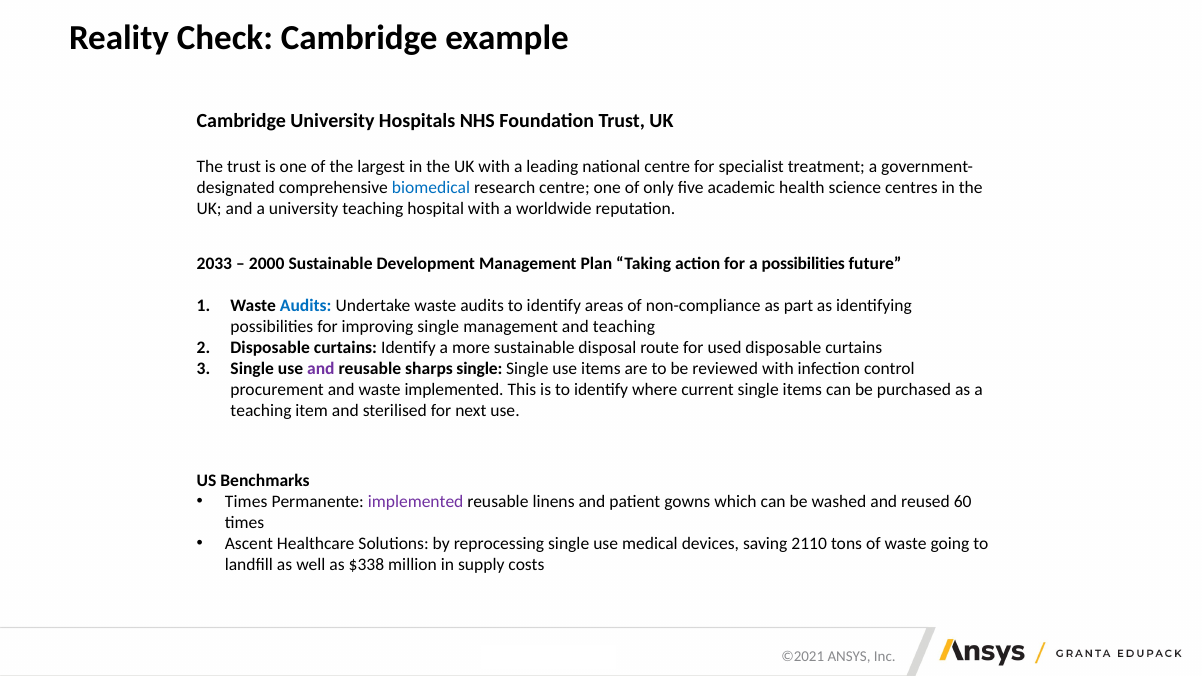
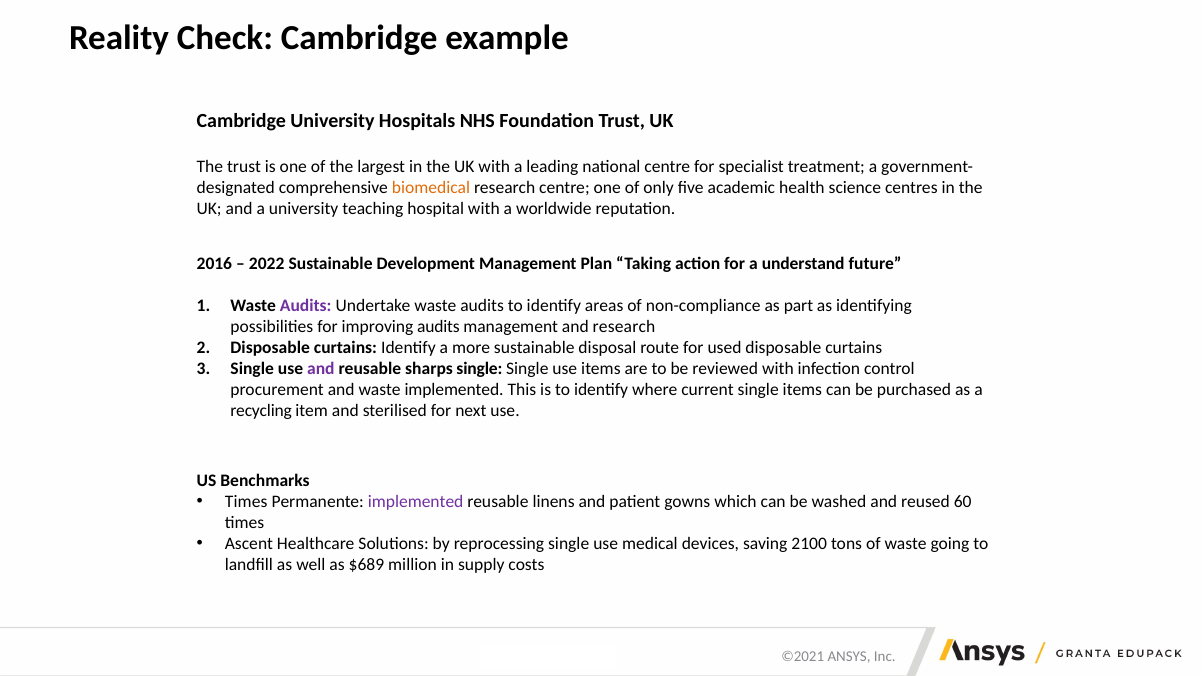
biomedical colour: blue -> orange (431, 188)
2033: 2033 -> 2016 (214, 264)
2000: 2000 -> 2022 (267, 264)
a possibilities: possibilities -> understand (803, 264)
Audits colour: blue -> purple (306, 306)
improving single: single -> audits (438, 327)
and teaching: teaching -> research (624, 327)
teaching: teaching -> recycling (261, 411)
2110: 2110 -> 2100 (809, 544)
$338: $338 -> $689 (366, 565)
